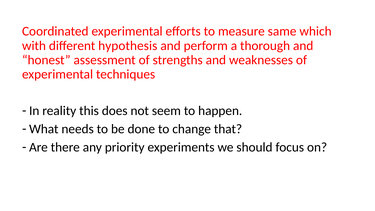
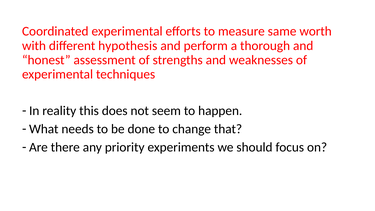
which: which -> worth (316, 31)
